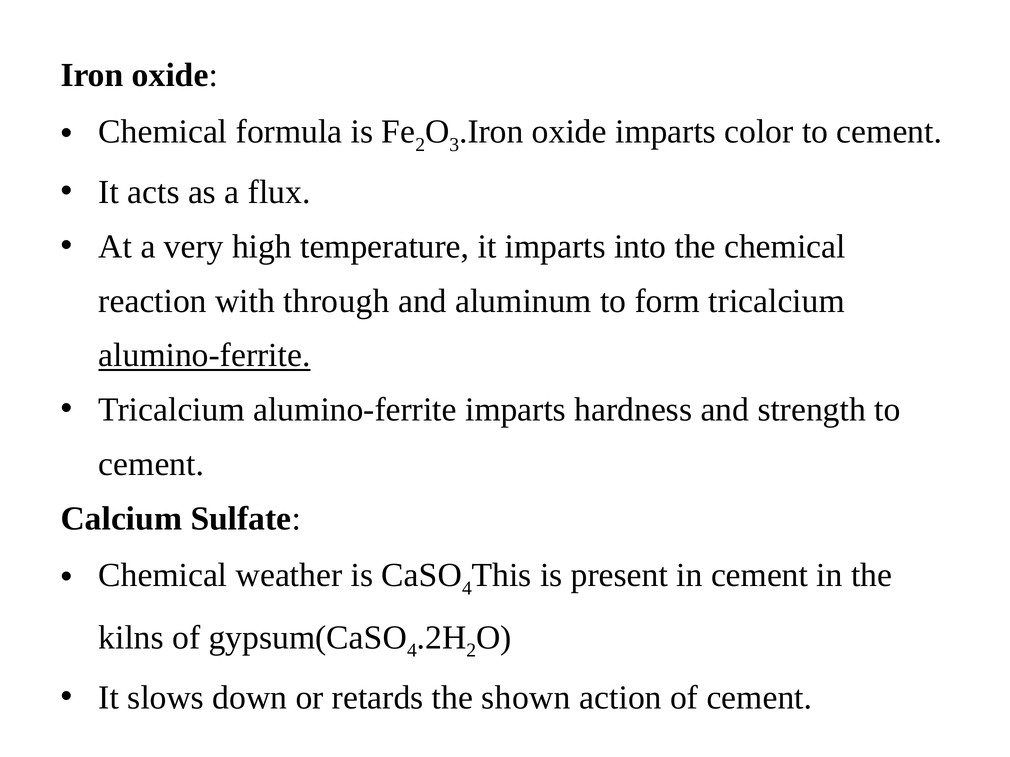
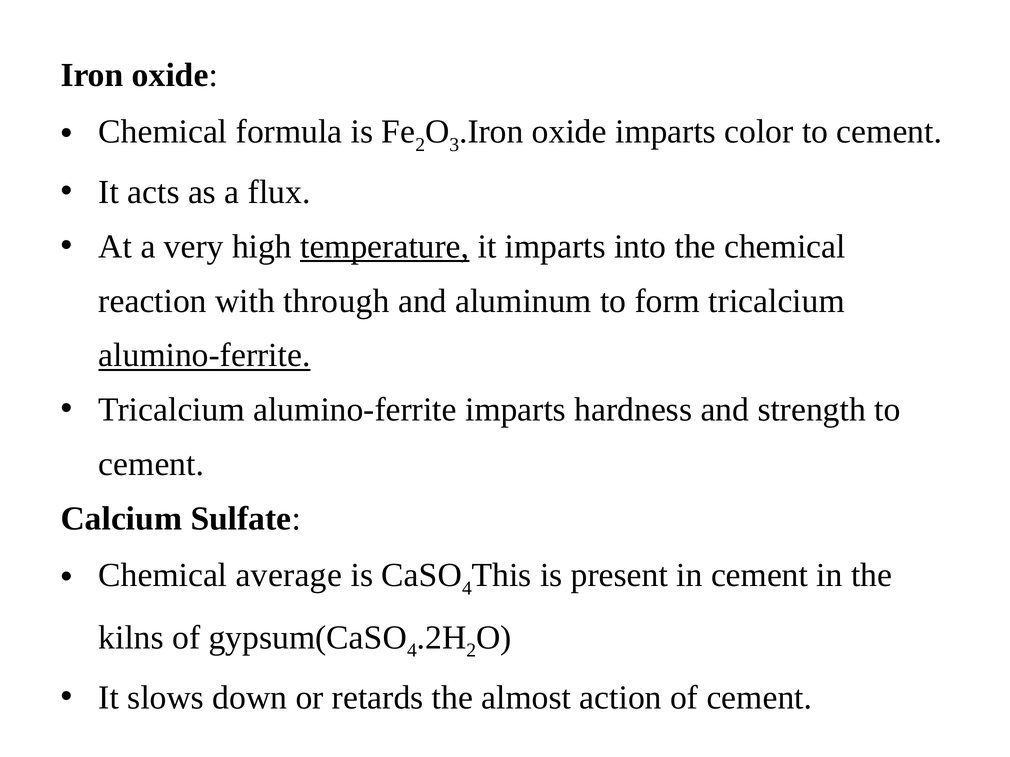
temperature underline: none -> present (385, 247)
weather: weather -> average (289, 576)
shown: shown -> almost (526, 698)
